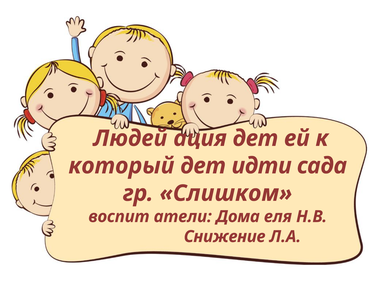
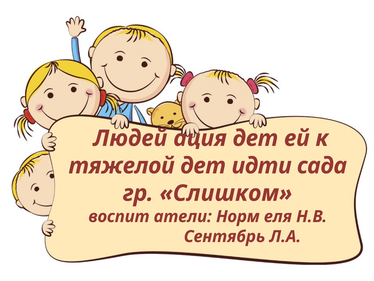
который: который -> тяжелой (122, 166)
Дома: Дома -> Норм (238, 216)
Снижение: Снижение -> Сентябрь (224, 236)
